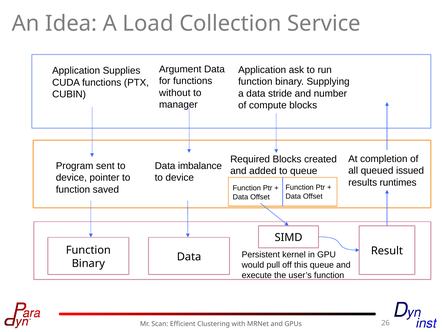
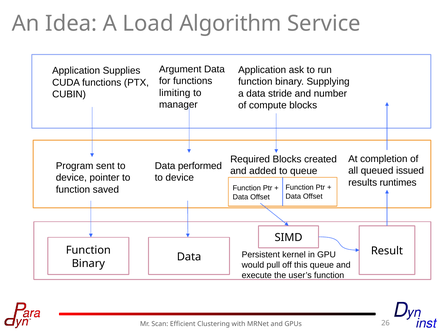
Collection: Collection -> Algorithm (230, 24)
without: without -> limiting (175, 93)
imbalance: imbalance -> performed (200, 166)
